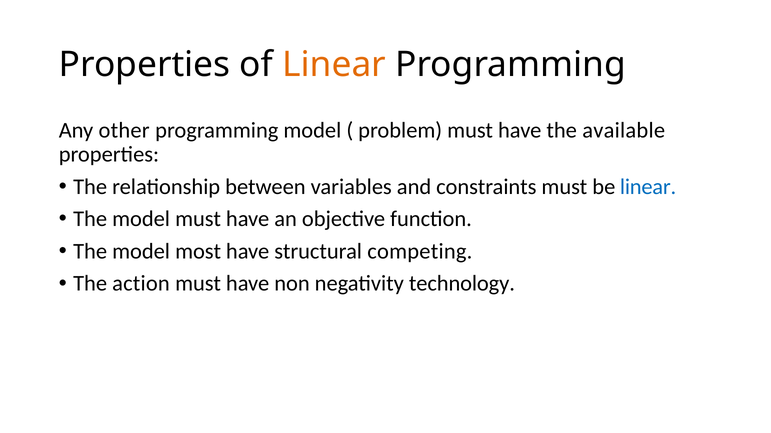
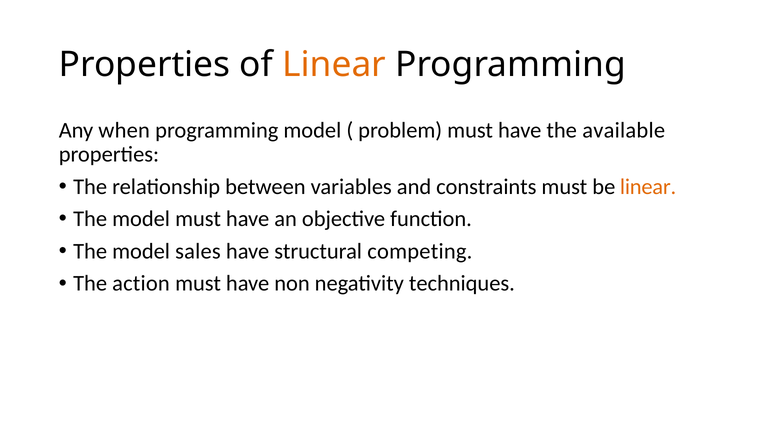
other: other -> when (124, 130)
linear colour: blue -> orange (648, 187)
most: most -> sales (198, 252)
technology: technology -> techniques (462, 284)
